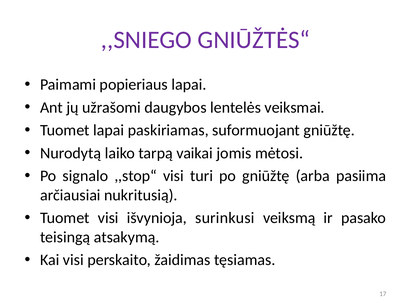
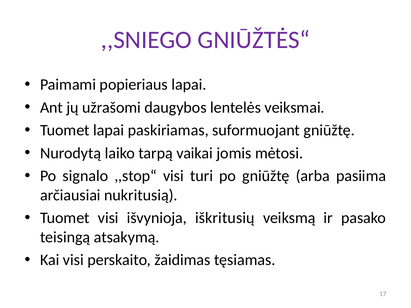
surinkusi: surinkusi -> iškritusių (225, 218)
